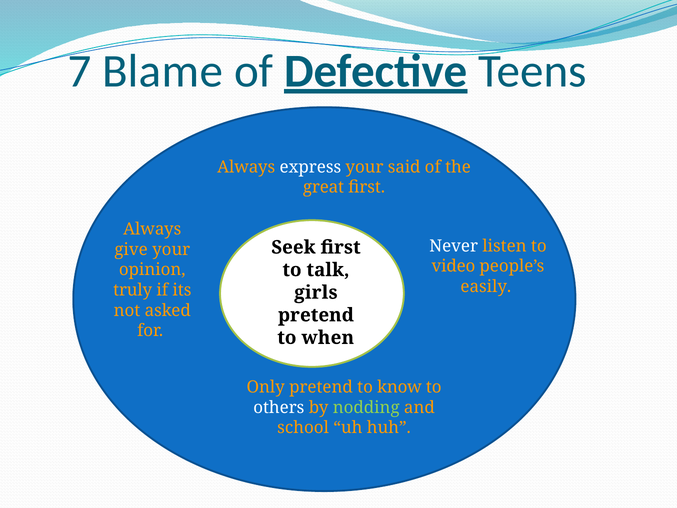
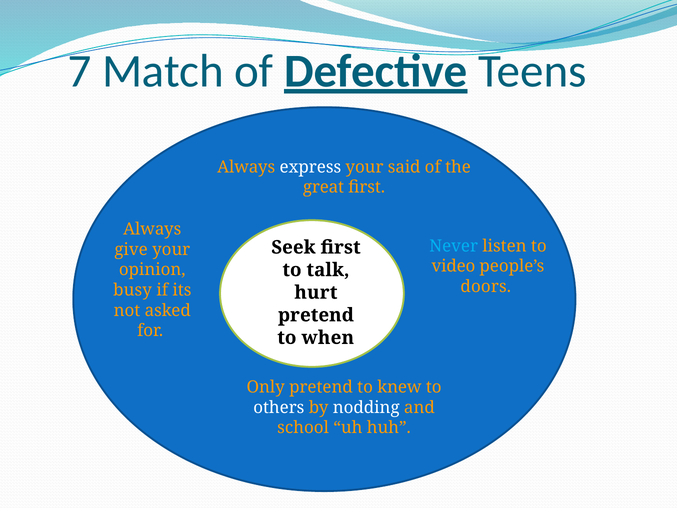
Blame: Blame -> Match (163, 71)
Never colour: white -> light blue (454, 246)
easily: easily -> doors (486, 287)
truly: truly -> busy (133, 290)
girls: girls -> hurt (316, 292)
know: know -> knew (399, 387)
nodding colour: light green -> white (366, 407)
